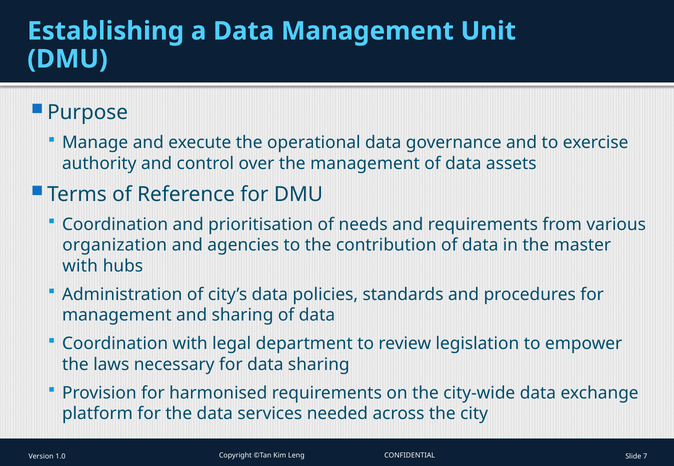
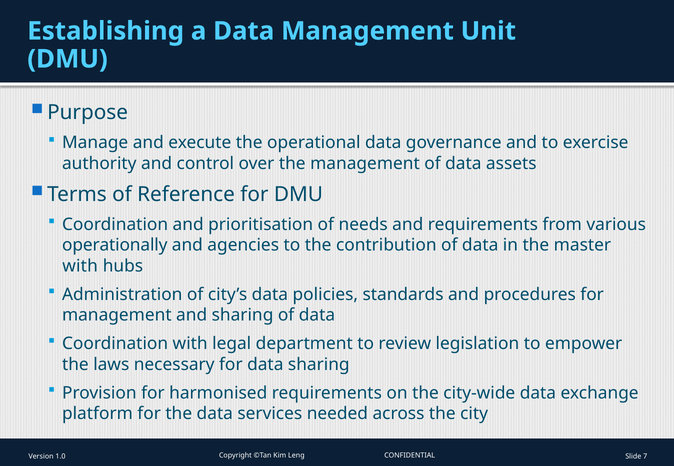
organization: organization -> operationally (115, 246)
